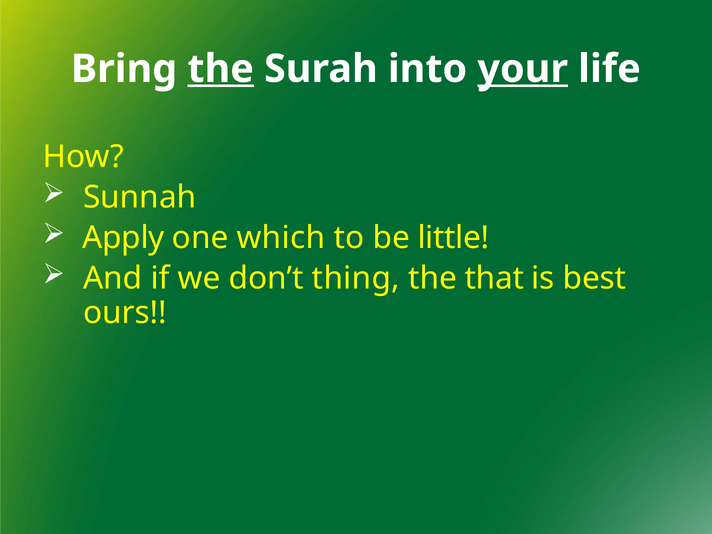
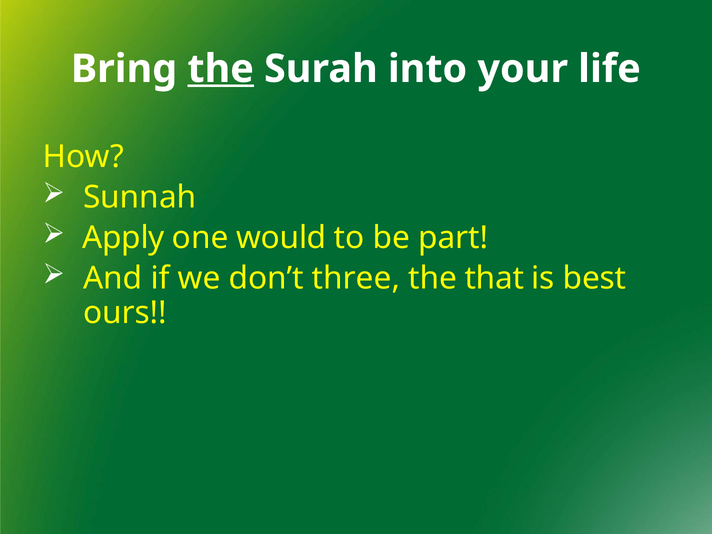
your underline: present -> none (523, 69)
which: which -> would (281, 238)
little: little -> part (453, 238)
thing: thing -> three (356, 279)
